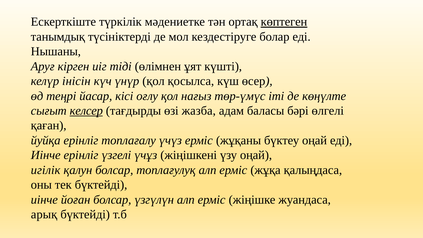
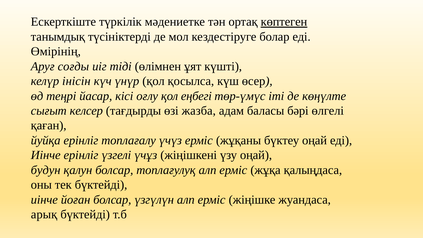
Нышаны: Нышаны -> Өмірінің (56, 51)
кірген: кірген -> соғды (73, 66)
нағыз: нағыз -> еңбегі (196, 96)
келсер underline: present -> none (86, 111)
игілік: игілік -> будун (46, 170)
